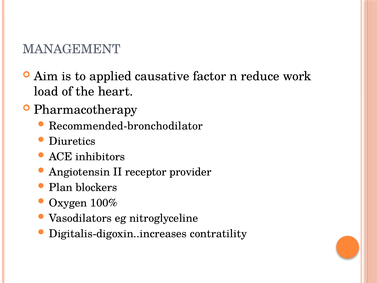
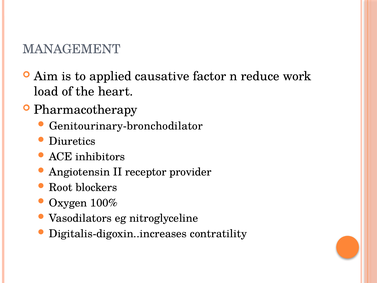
Recommended-bronchodilator: Recommended-bronchodilator -> Genitourinary-bronchodilator (126, 126)
Plan: Plan -> Root (61, 187)
